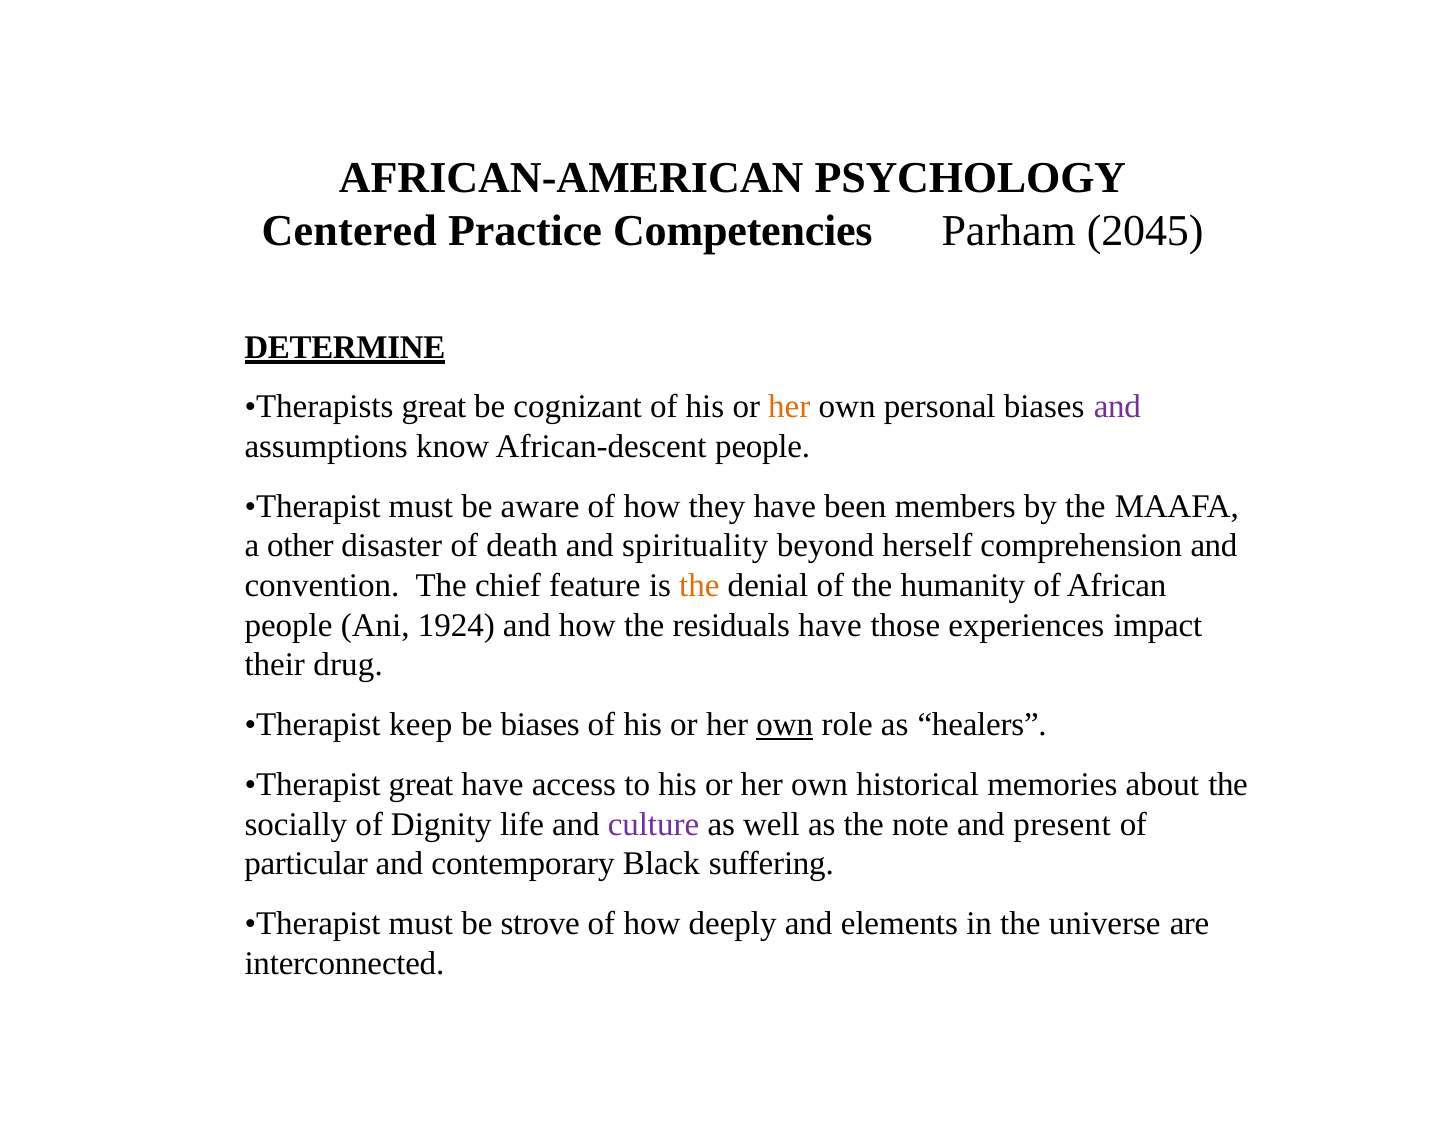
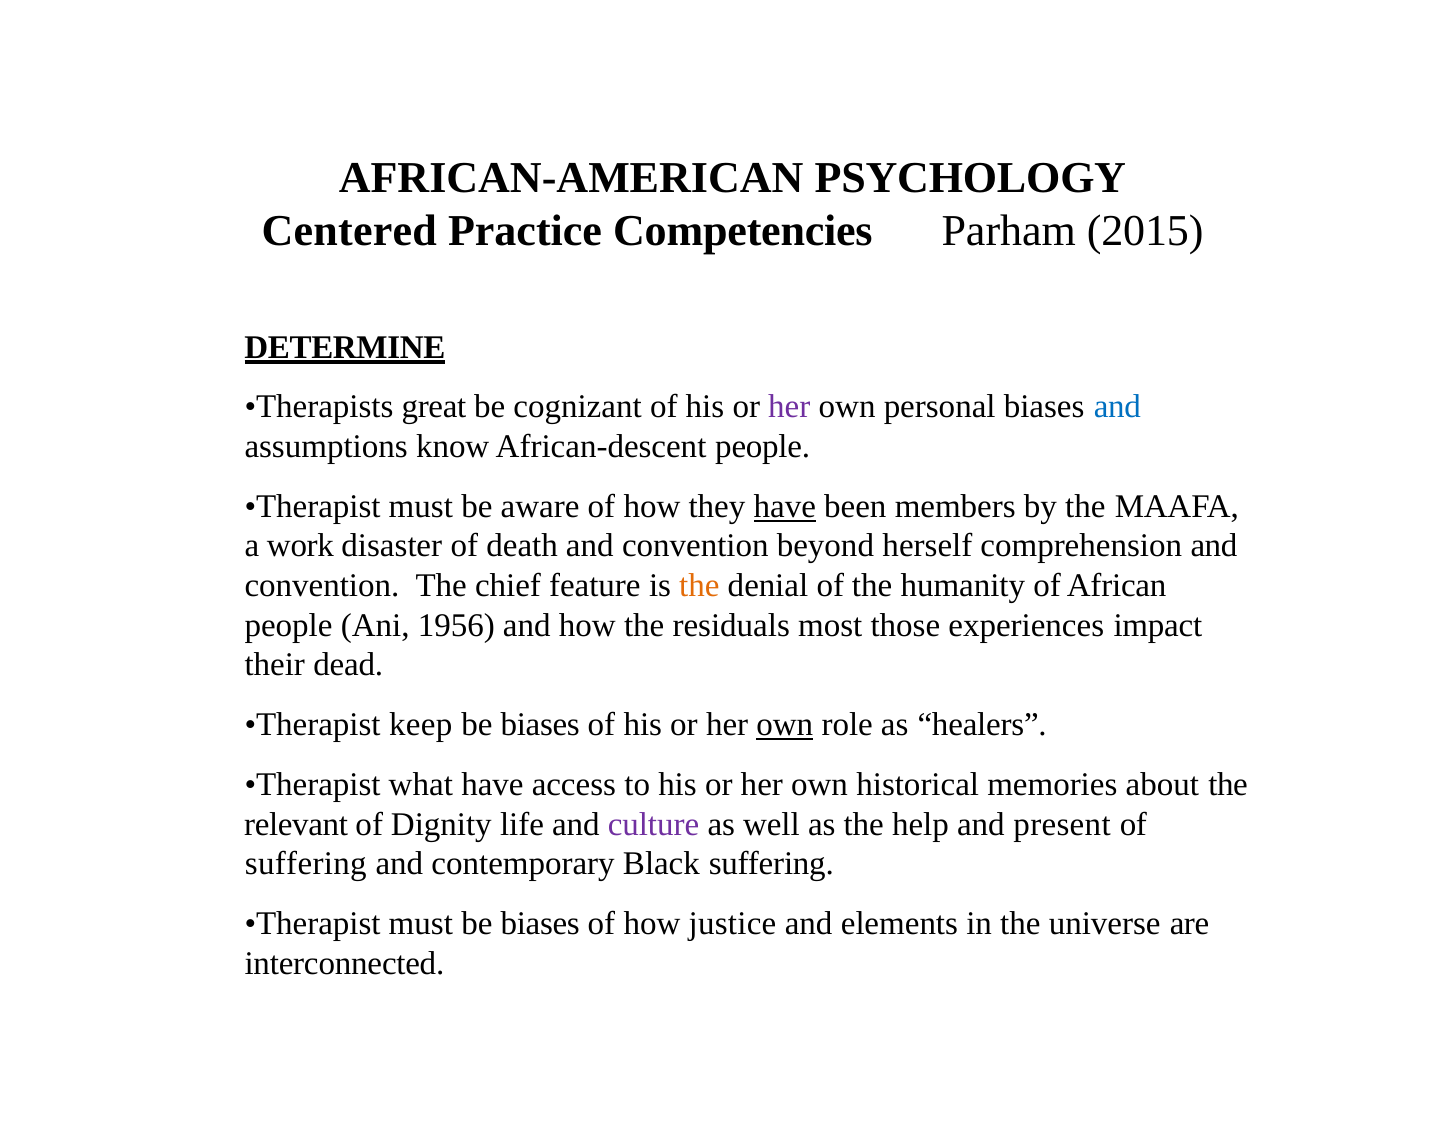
2045: 2045 -> 2015 (1145, 230)
her colour: orange -> purple (789, 407)
and colour: purple -> blue (1117, 407)
have underline: none -> present (785, 506)
other: other -> work (300, 546)
death and spirituality: spirituality -> convention (695, 546)
1924: 1924 -> 1956 (456, 625)
residuals have: have -> most (830, 625)
drug: drug -> dead (348, 665)
Therapist great: great -> what (421, 784)
socially: socially -> relevant (296, 824)
note: note -> help (920, 824)
particular: particular -> suffering (306, 864)
must be strove: strove -> biases (540, 923)
deeply: deeply -> justice (733, 923)
